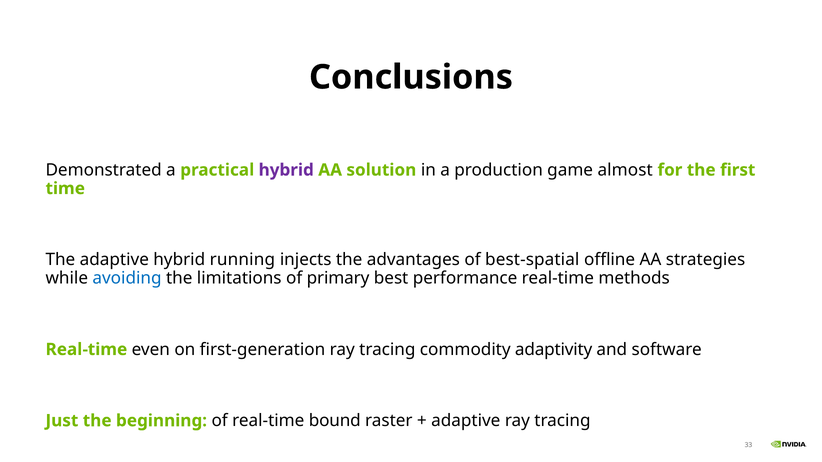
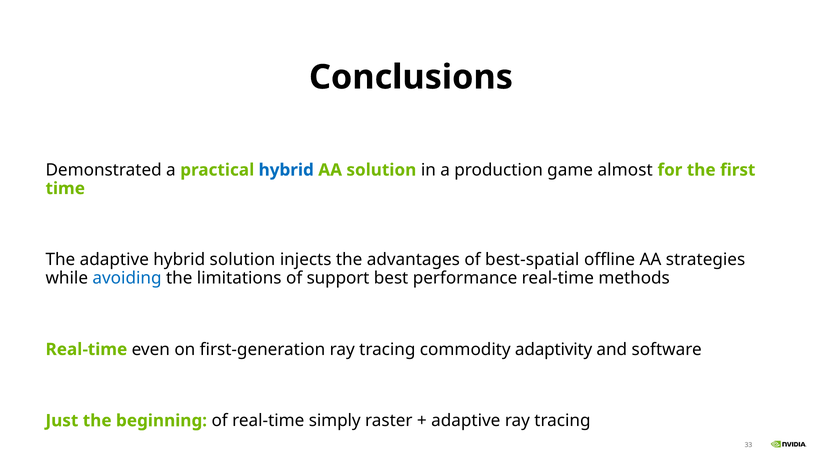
hybrid colour: purple -> blue (286, 170)
hybrid running: running -> solution (242, 260)
primary: primary -> support (338, 278)
bound: bound -> simply (335, 421)
